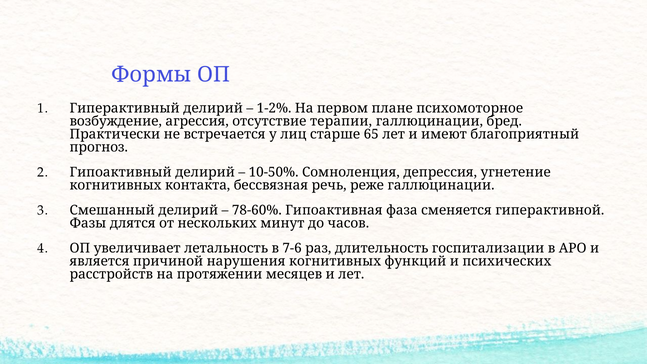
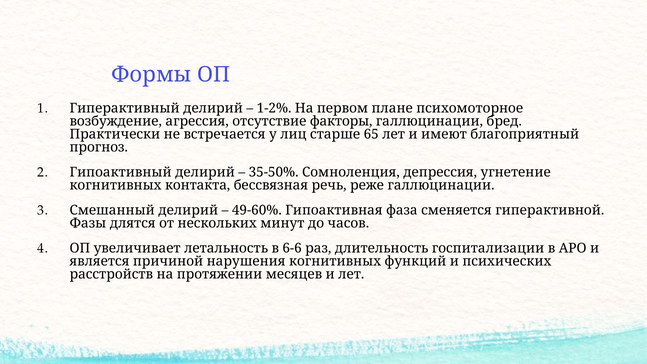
терапии: терапии -> факторы (341, 121)
10-50%: 10-50% -> 35-50% (274, 172)
78-60%: 78-60% -> 49-60% (257, 210)
7-6: 7-6 -> 6-6 (292, 248)
